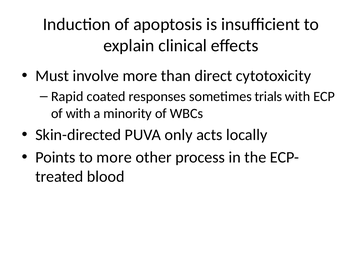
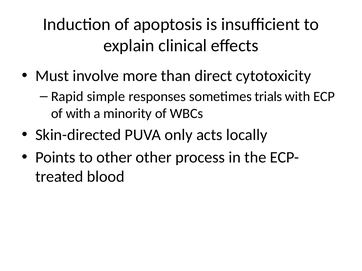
coated: coated -> simple (106, 97)
to more: more -> other (114, 158)
